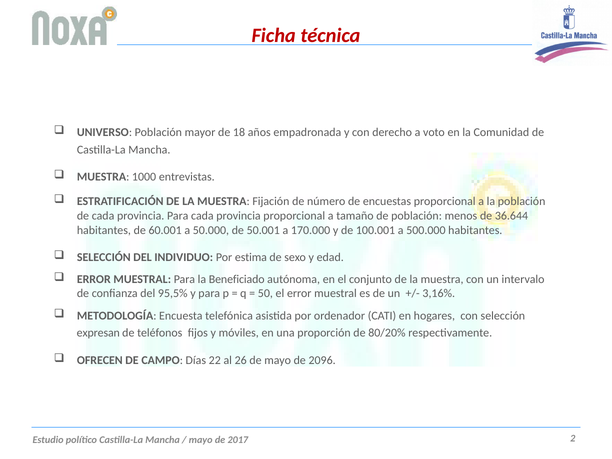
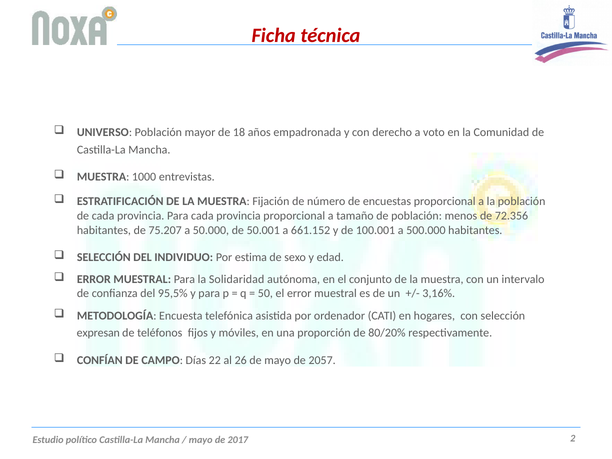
36.644: 36.644 -> 72.356 (511, 216)
60.001: 60.001 -> 75.207 (165, 230)
170.000: 170.000 -> 661.152 (311, 230)
Beneficiado: Beneficiado -> Solidaridad (237, 279)
OFRECEN: OFRECEN -> CONFÍAN (100, 360)
2096: 2096 -> 2057 (322, 360)
